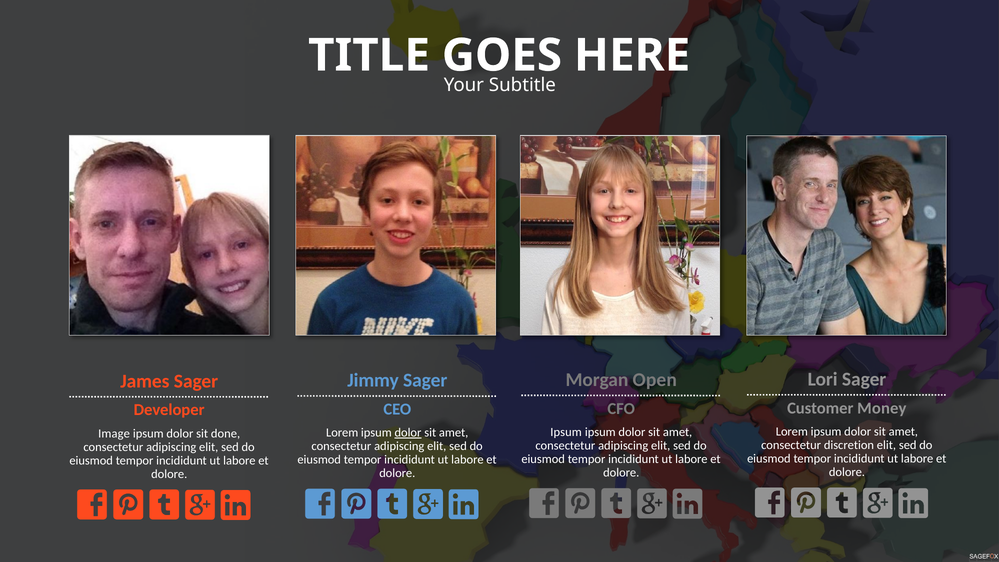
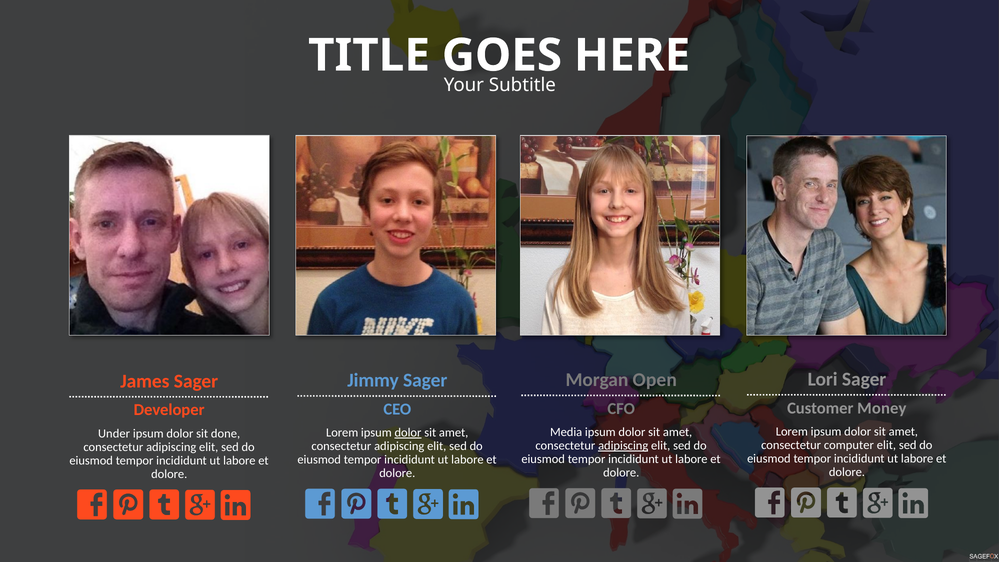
Ipsum: Ipsum -> Media (566, 432)
Image: Image -> Under (114, 433)
discretion: discretion -> computer (849, 445)
adipiscing underline: none -> present (623, 446)
